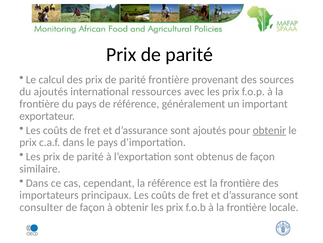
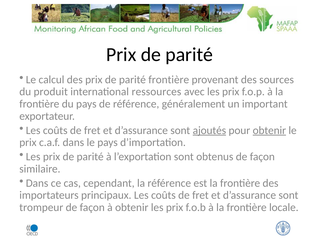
du ajoutés: ajoutés -> produit (51, 91)
ajoutés underline: none -> present (209, 130)
consulter: consulter -> trompeur (41, 207)
